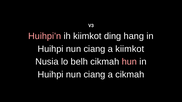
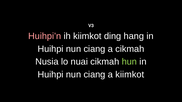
a kiimkot: kiimkot -> cikmah (130, 49)
belh: belh -> nuai (79, 62)
hun colour: pink -> light green (129, 62)
a cikmah: cikmah -> kiimkot (130, 75)
